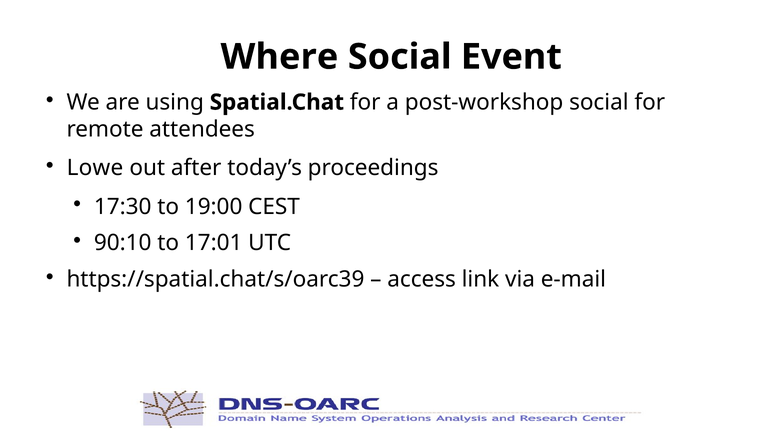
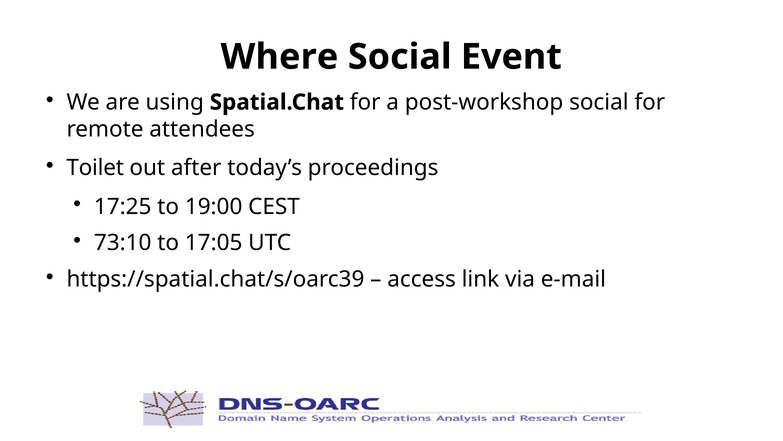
Lowe: Lowe -> Toilet (95, 168)
17:30: 17:30 -> 17:25 (123, 207)
90:10: 90:10 -> 73:10 (123, 243)
17:01: 17:01 -> 17:05 (214, 243)
